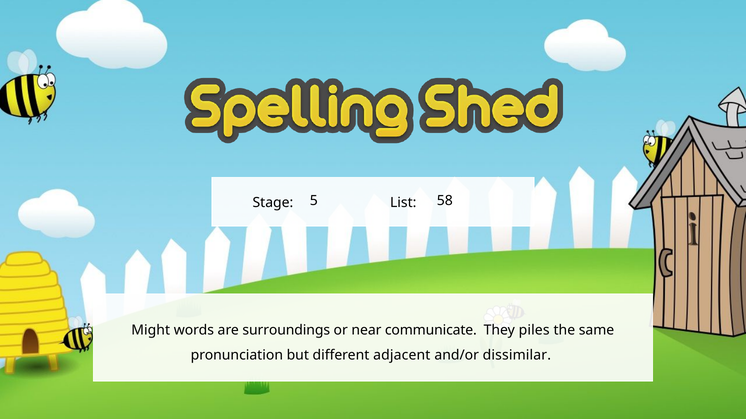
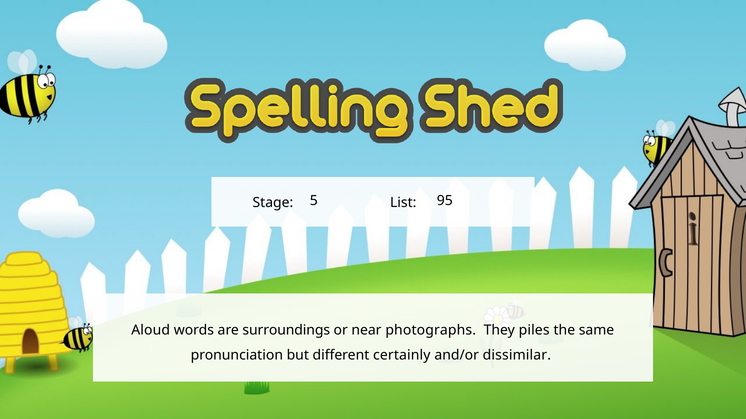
58: 58 -> 95 (445, 201)
Might: Might -> Aloud (151, 331)
communicate: communicate -> photographs (431, 331)
adjacent: adjacent -> certainly (402, 356)
